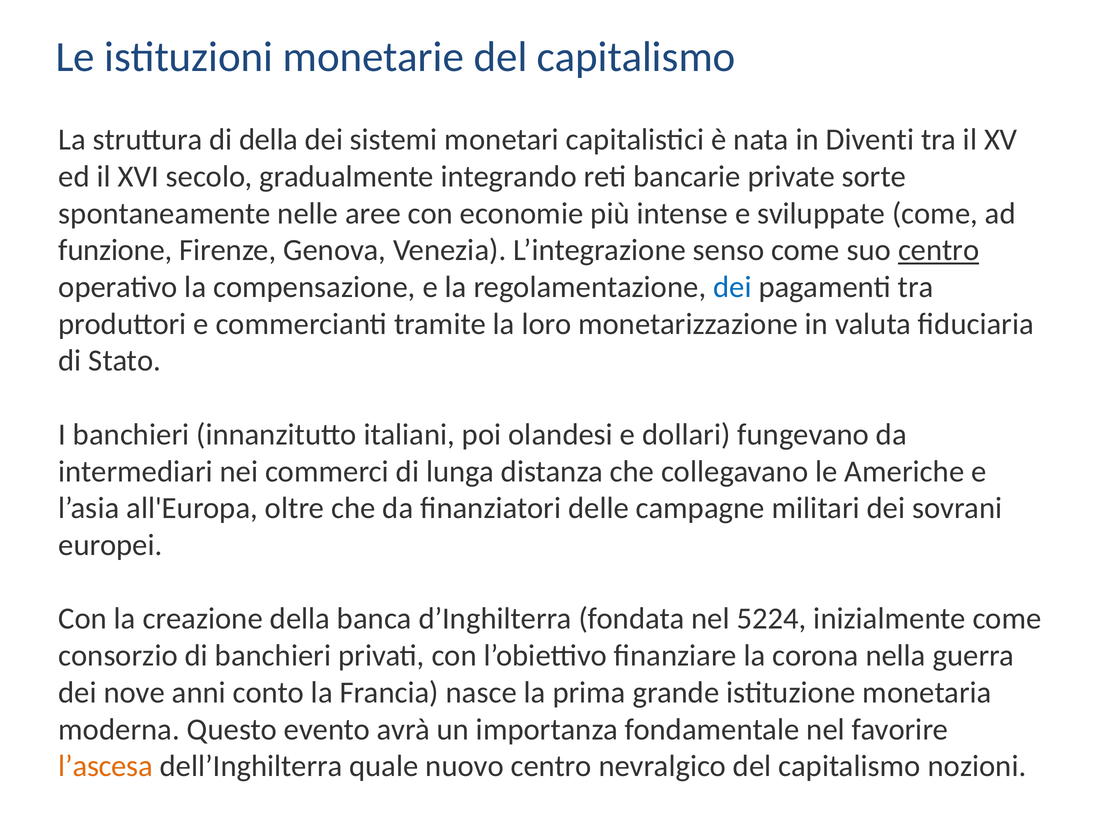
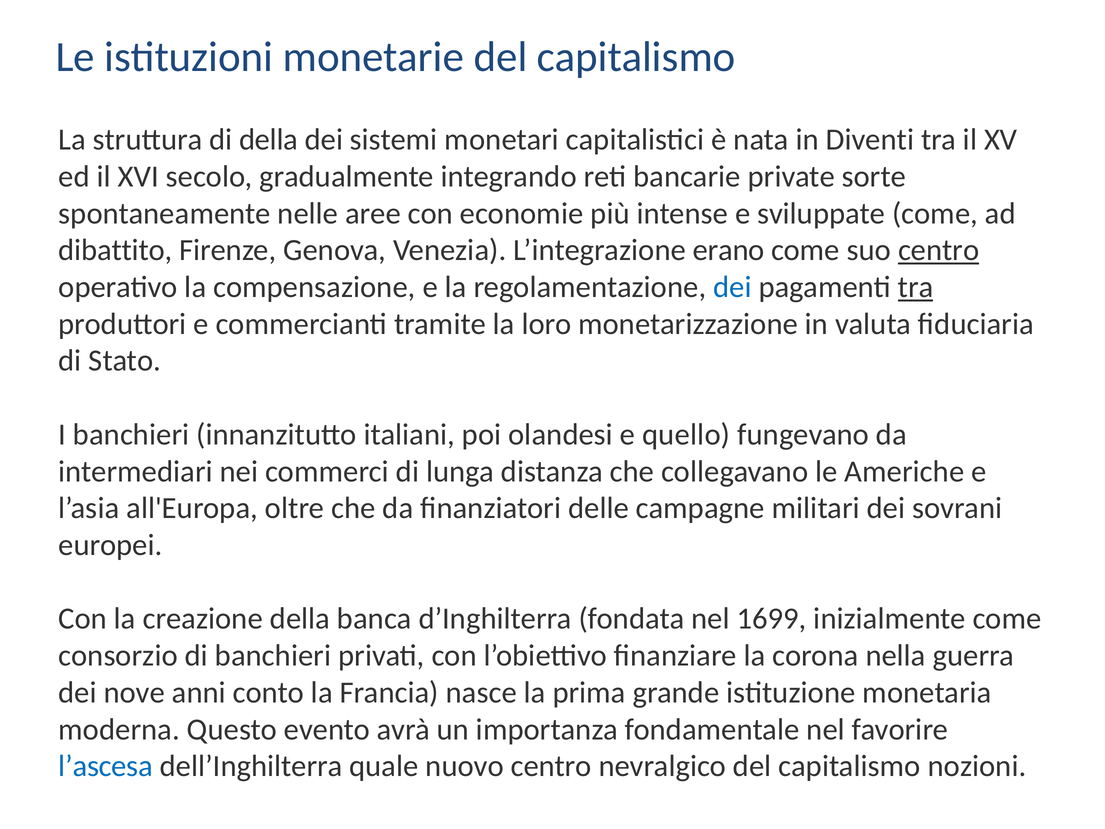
funzione: funzione -> dibattito (115, 250)
senso: senso -> erano (729, 250)
tra underline: none -> present (916, 287)
dollari: dollari -> quello (686, 434)
5224: 5224 -> 1699 (772, 619)
l’ascesa colour: orange -> blue (106, 766)
